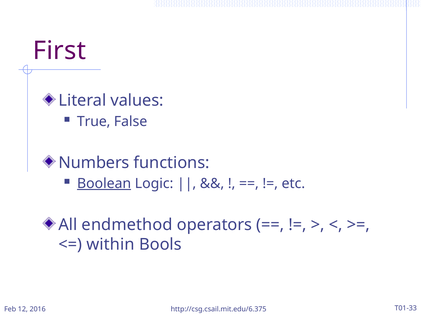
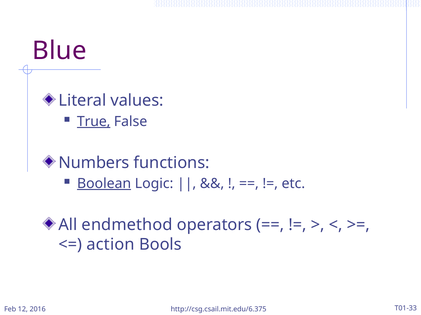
First: First -> Blue (59, 51)
True underline: none -> present (94, 122)
within: within -> action (111, 245)
